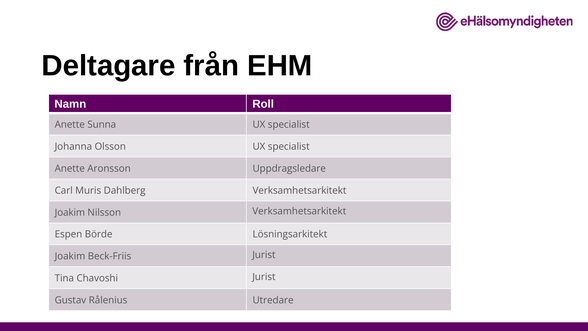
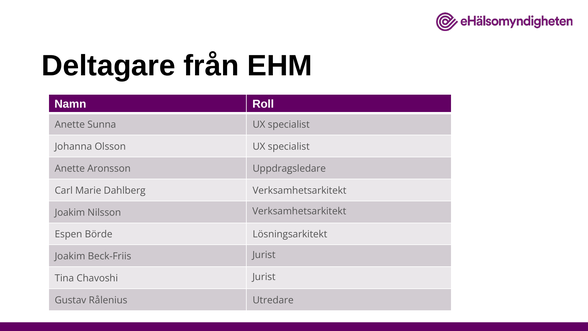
Muris: Muris -> Marie (88, 190)
